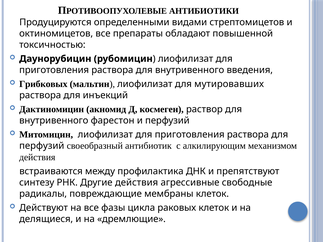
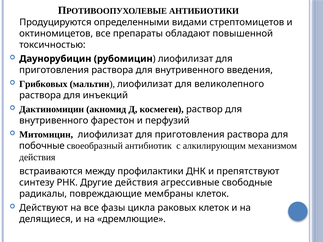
мутировавших: мутировавших -> великолепного (229, 84)
перфузий: перфузий -> побочные (42, 146)
профилактика: профилактика -> профилактики (151, 171)
